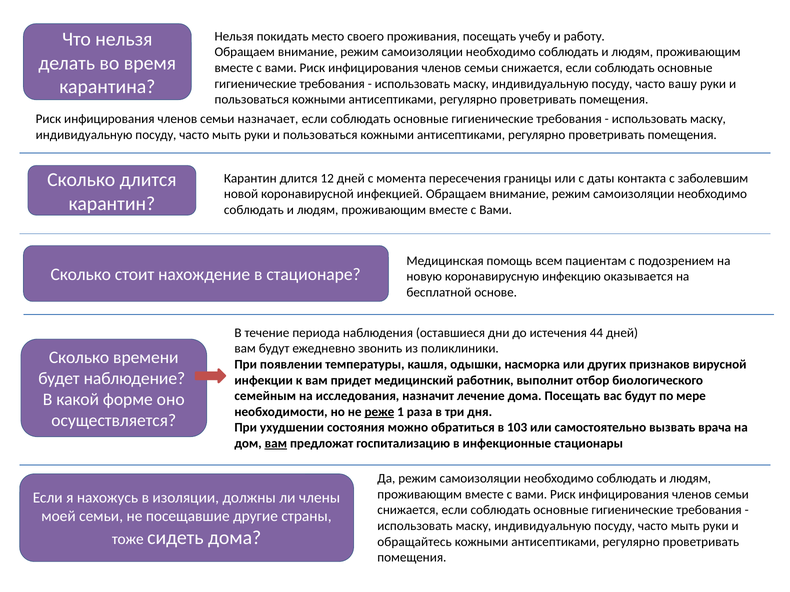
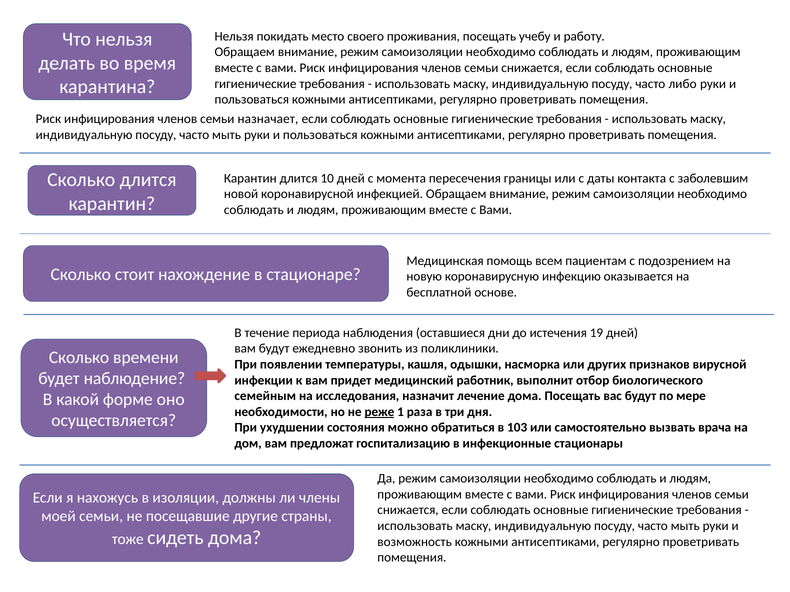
вашу: вашу -> либо (683, 84)
12: 12 -> 10 (327, 178)
44: 44 -> 19 (596, 333)
вам underline: present -> none (276, 444)
обращайтесь: обращайтесь -> возможность (415, 542)
